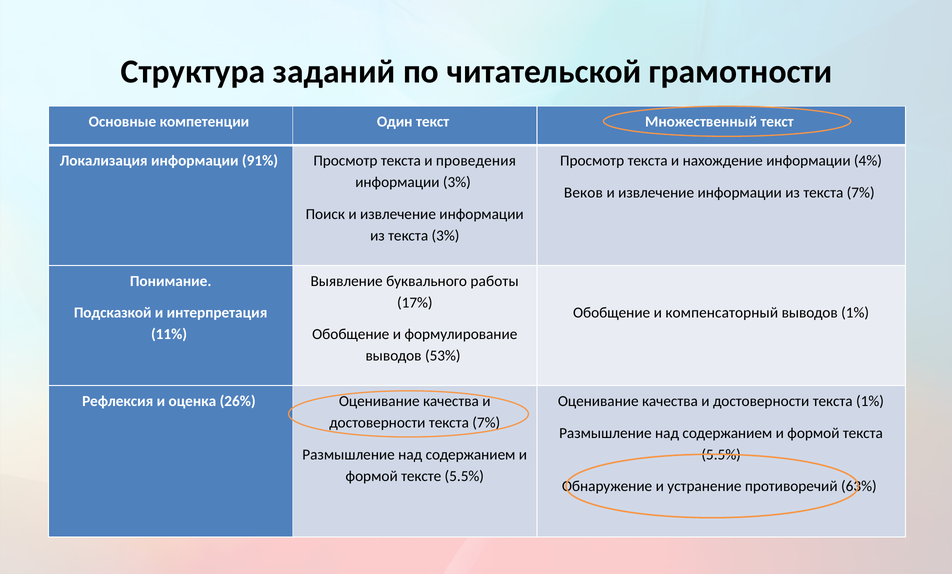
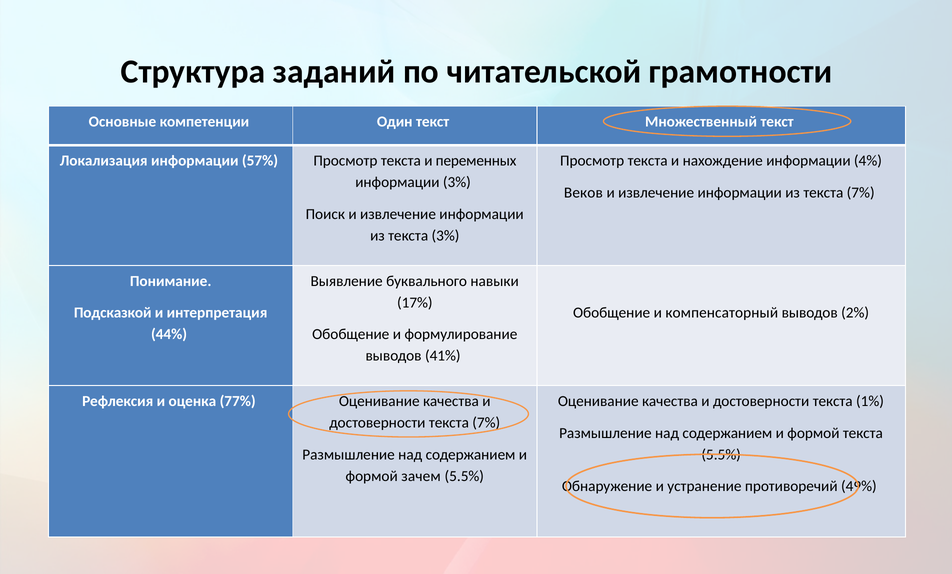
91%: 91% -> 57% (260, 161)
проведения: проведения -> переменных (476, 161)
работы: работы -> навыки (495, 281)
выводов 1%: 1% -> 2% (855, 313)
11%: 11% -> 44% (169, 334)
53%: 53% -> 41% (443, 356)
26%: 26% -> 77% (238, 401)
тексте: тексте -> зачем (421, 476)
63%: 63% -> 49% (859, 486)
